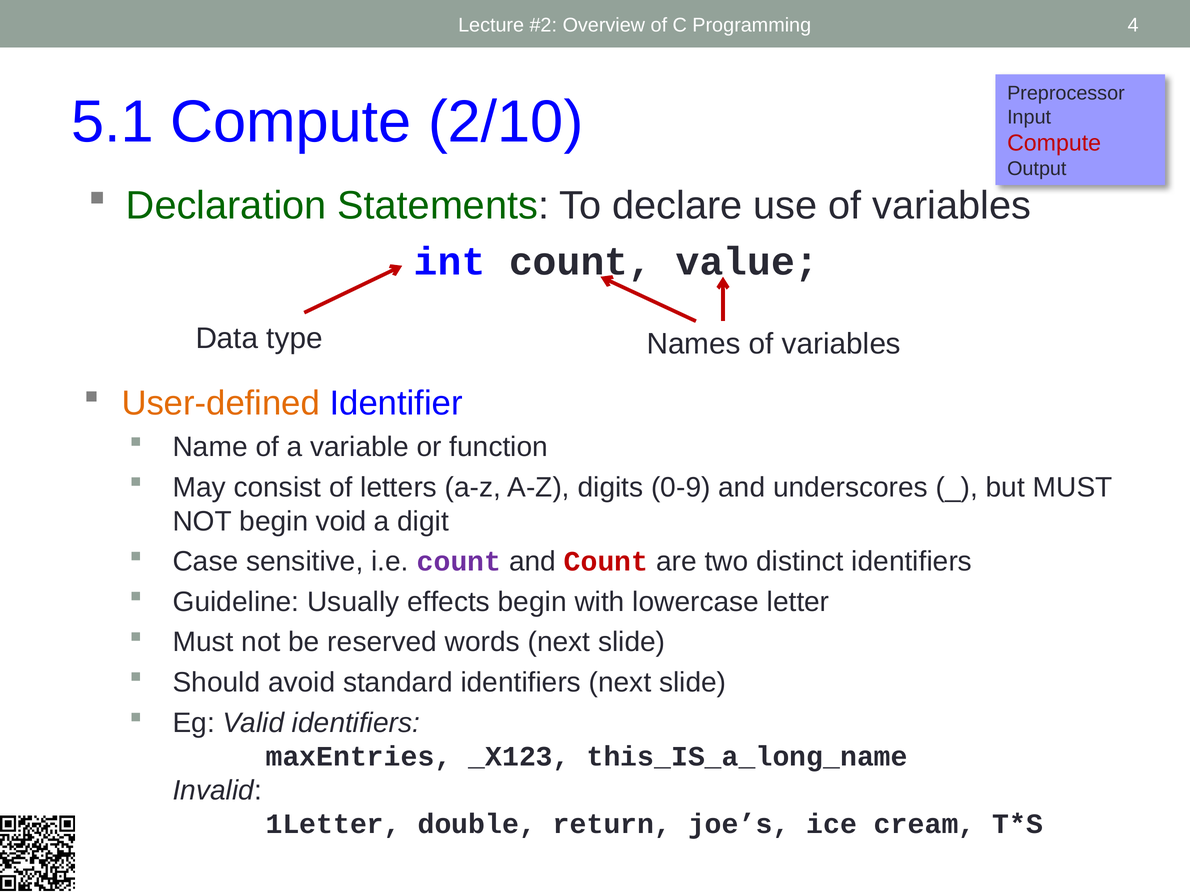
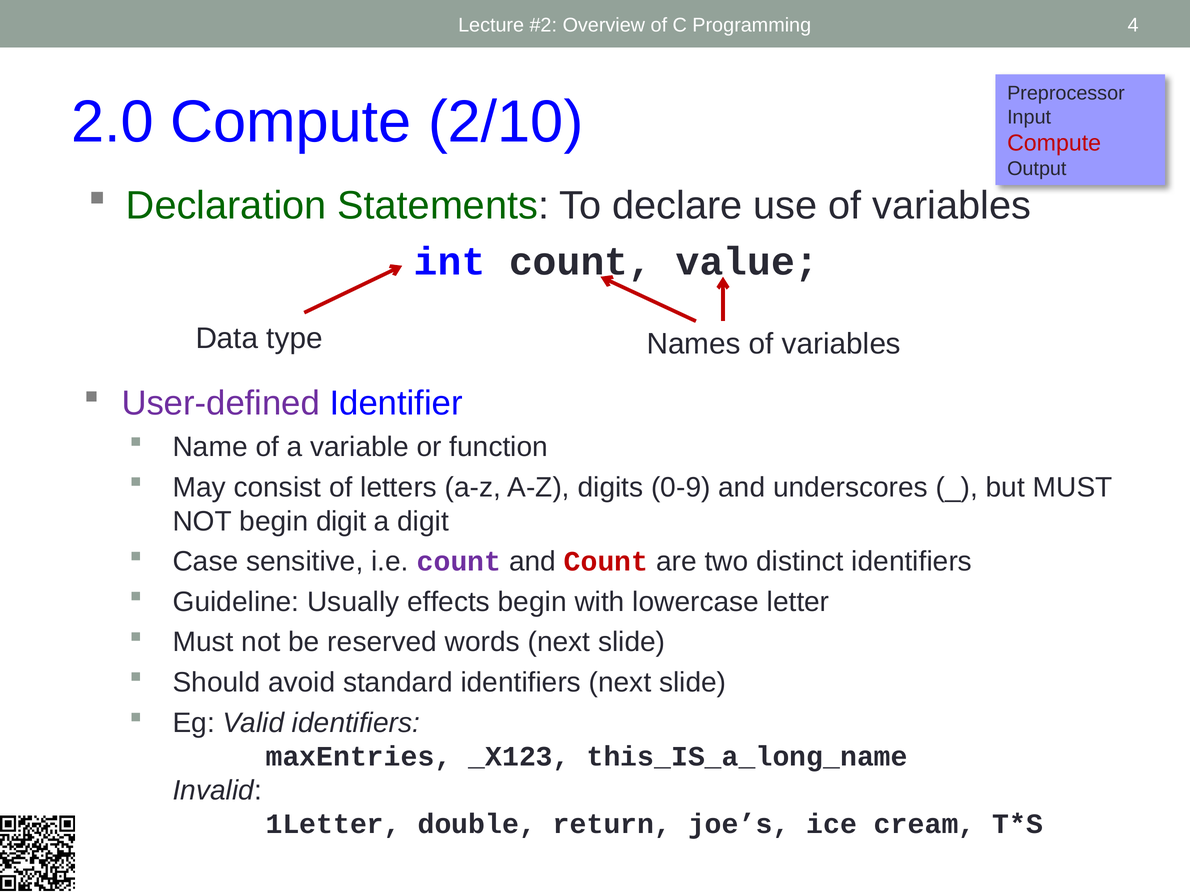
5.1: 5.1 -> 2.0 (113, 122)
User-defined colour: orange -> purple (221, 404)
begin void: void -> digit (341, 522)
